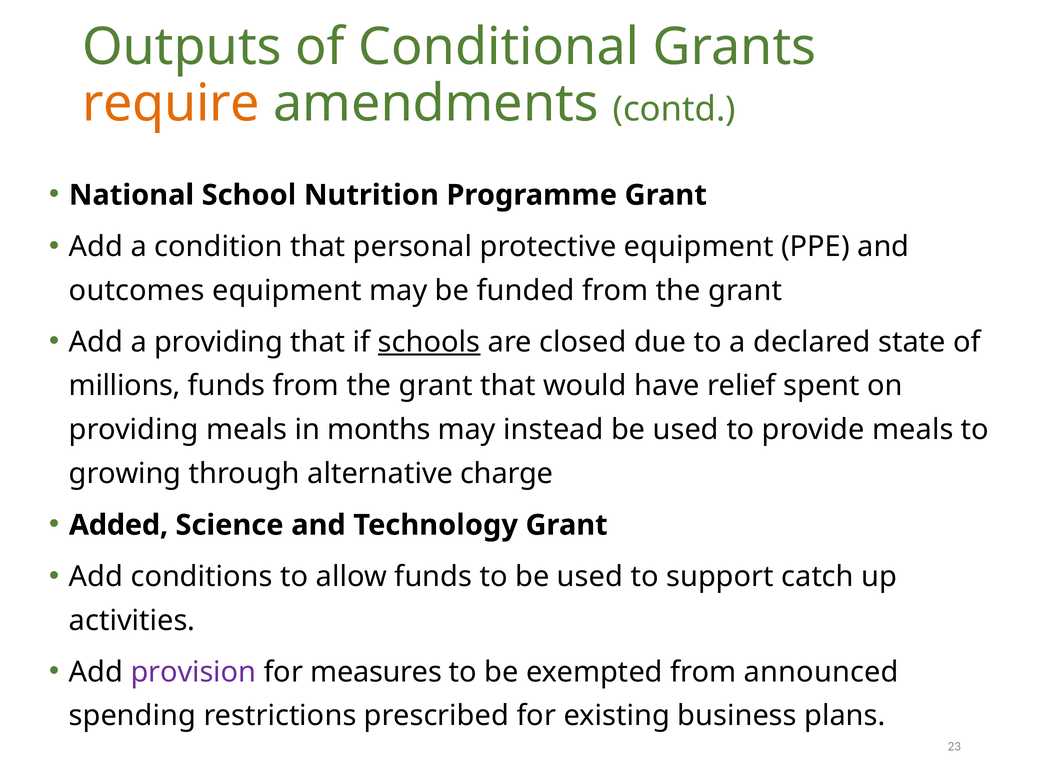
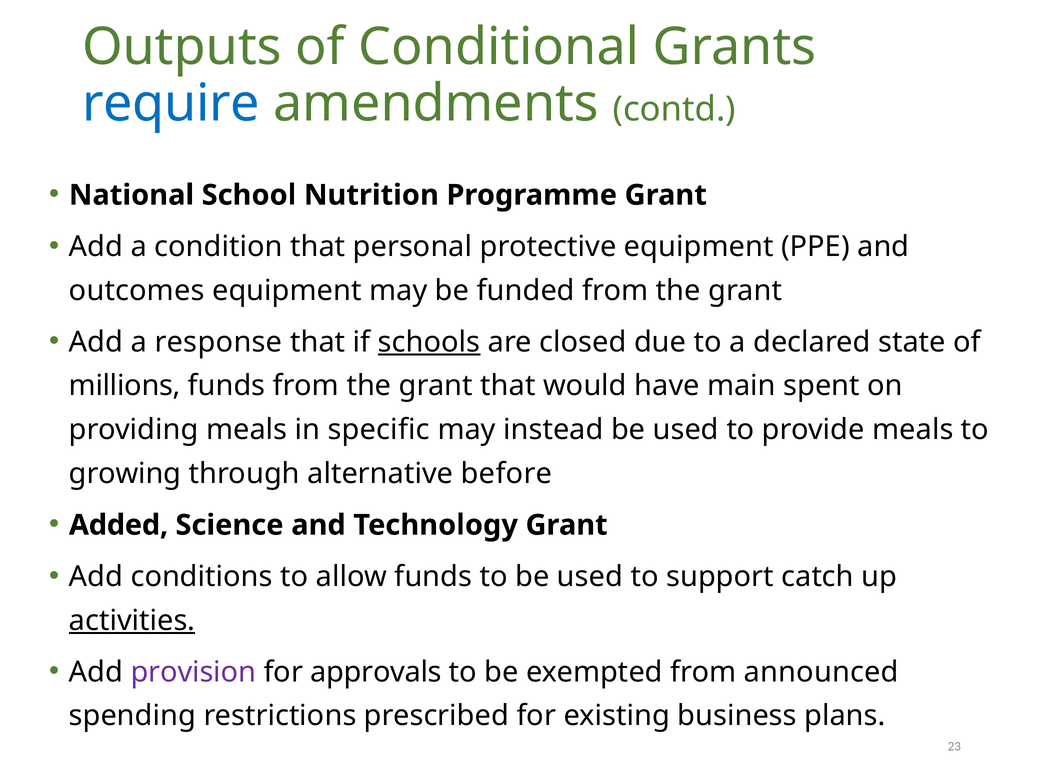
require colour: orange -> blue (171, 103)
a providing: providing -> response (218, 342)
relief: relief -> main (741, 386)
months: months -> specific (379, 430)
charge: charge -> before (506, 474)
activities underline: none -> present (132, 621)
measures: measures -> approvals (376, 672)
